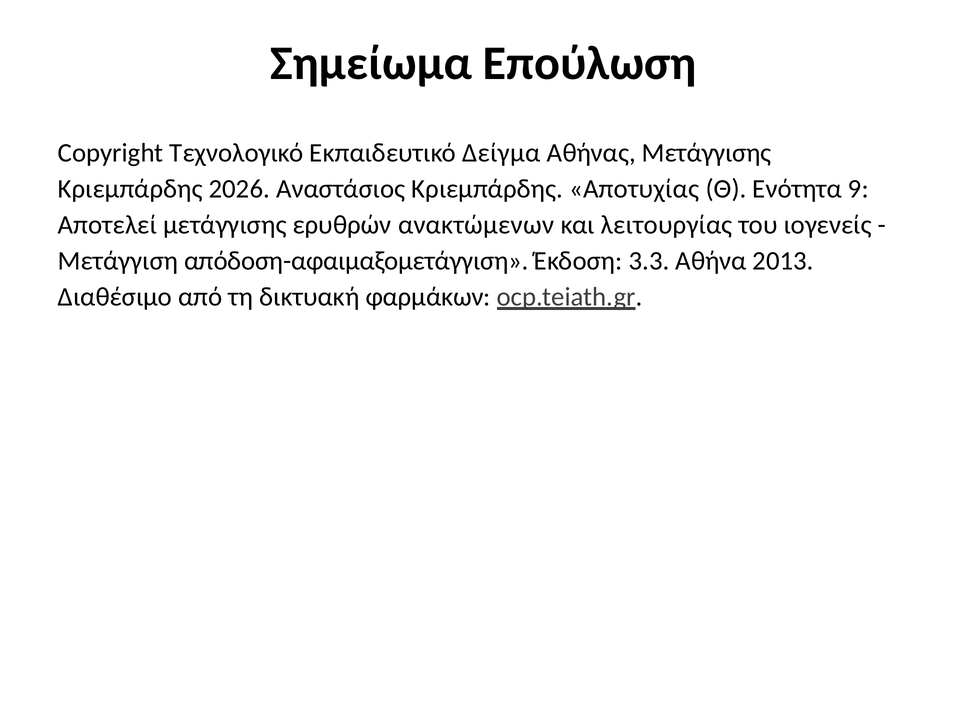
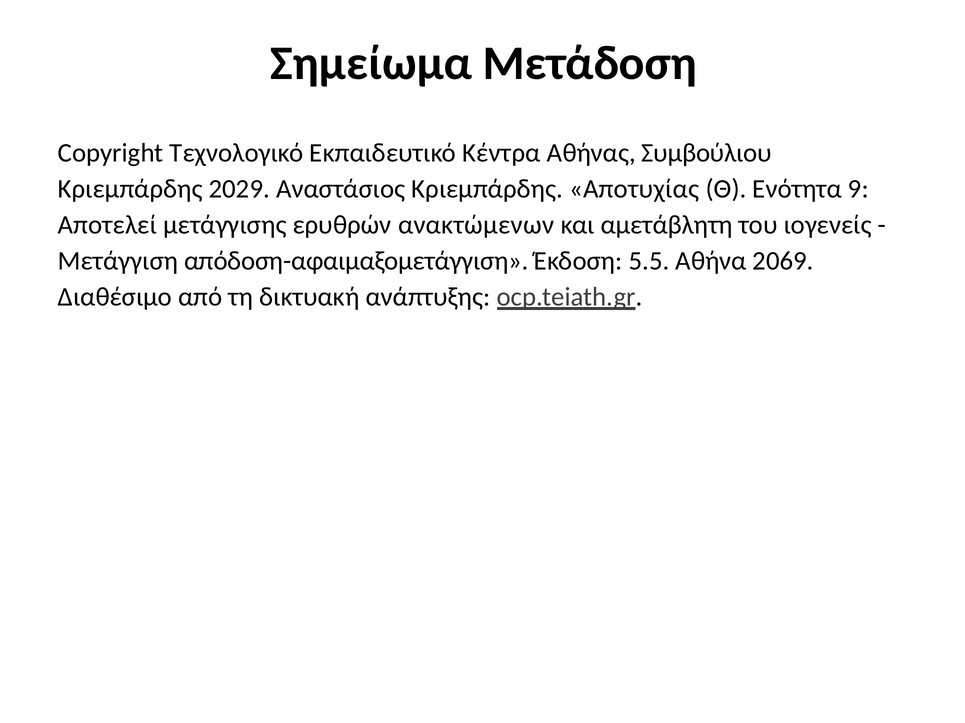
Επούλωση: Επούλωση -> Μετάδοση (590, 64)
Δείγμα: Δείγμα -> Κέντρα (501, 153)
Αθήνας Μετάγγισης: Μετάγγισης -> Συμβούλιου (707, 153)
2026: 2026 -> 2029 (239, 189)
λειτουργίας: λειτουργίας -> αμετάβλητη (667, 225)
3.3: 3.3 -> 5.5 (649, 261)
2013: 2013 -> 2069 (783, 261)
φαρμάκων: φαρμάκων -> ανάπτυξης (428, 297)
